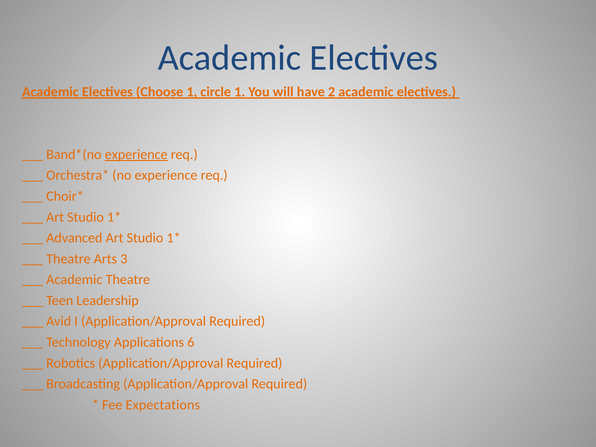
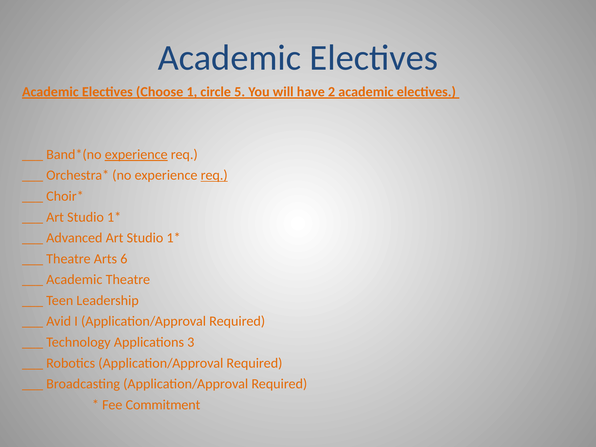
circle 1: 1 -> 5 (240, 92)
req underline: none -> present (214, 175)
3: 3 -> 6 (124, 259)
6: 6 -> 3 (191, 342)
Expectations: Expectations -> Commitment (163, 405)
